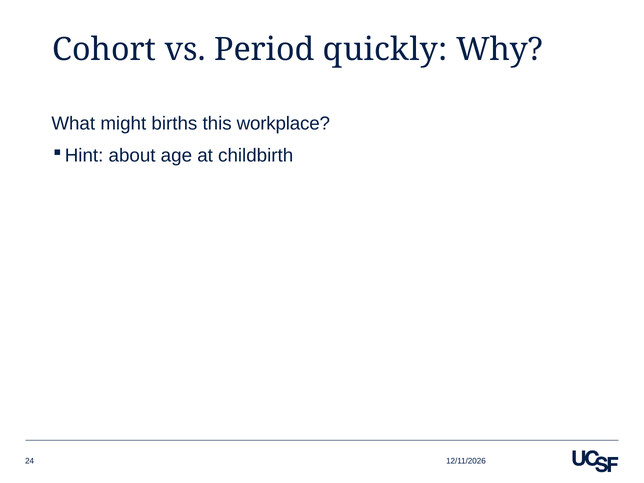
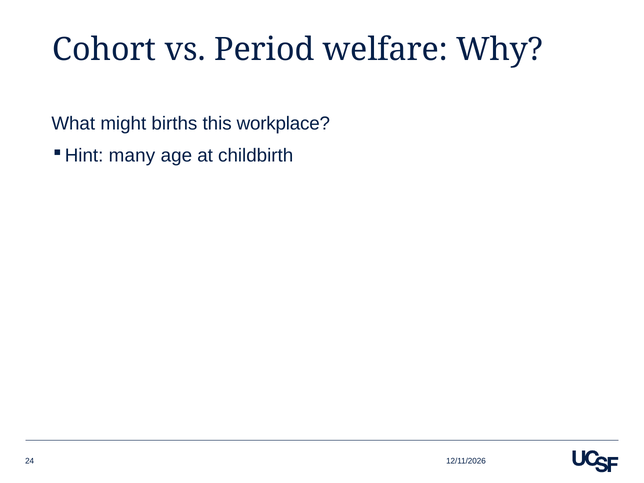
quickly: quickly -> welfare (385, 50)
about: about -> many (132, 156)
